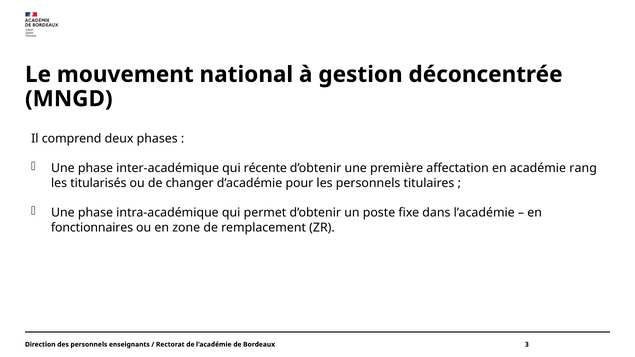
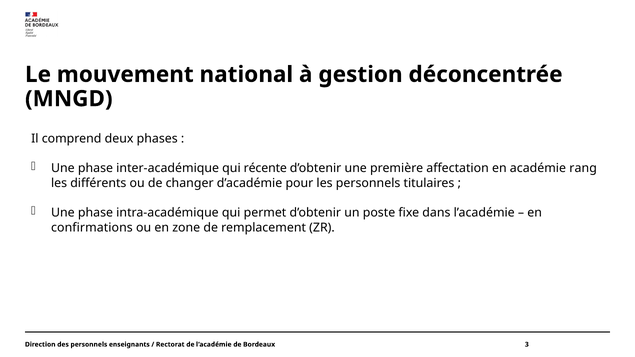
titularisés: titularisés -> différents (98, 183)
fonctionnaires: fonctionnaires -> confirmations (92, 228)
